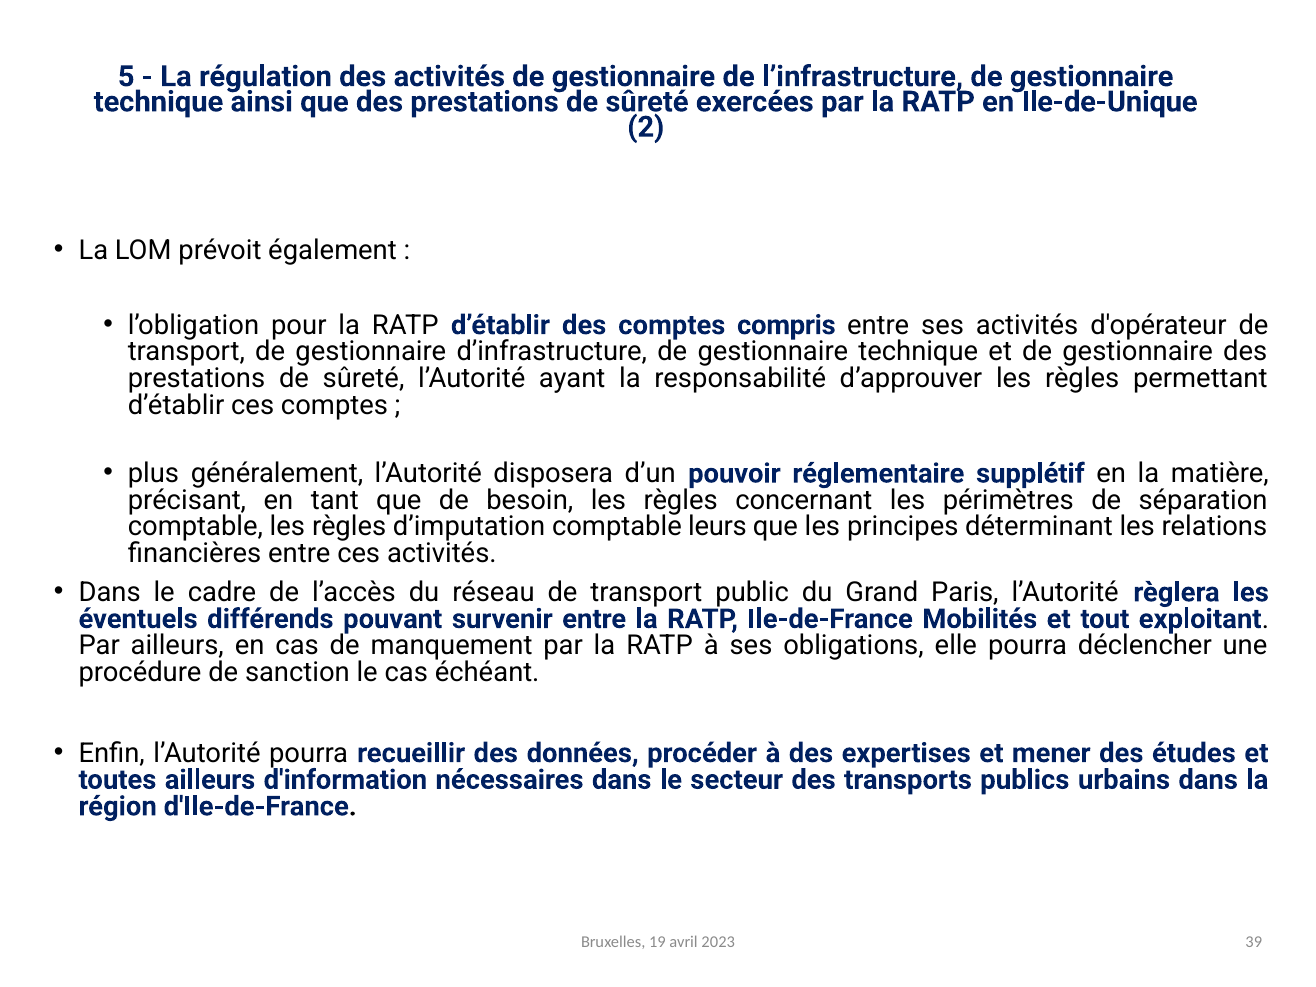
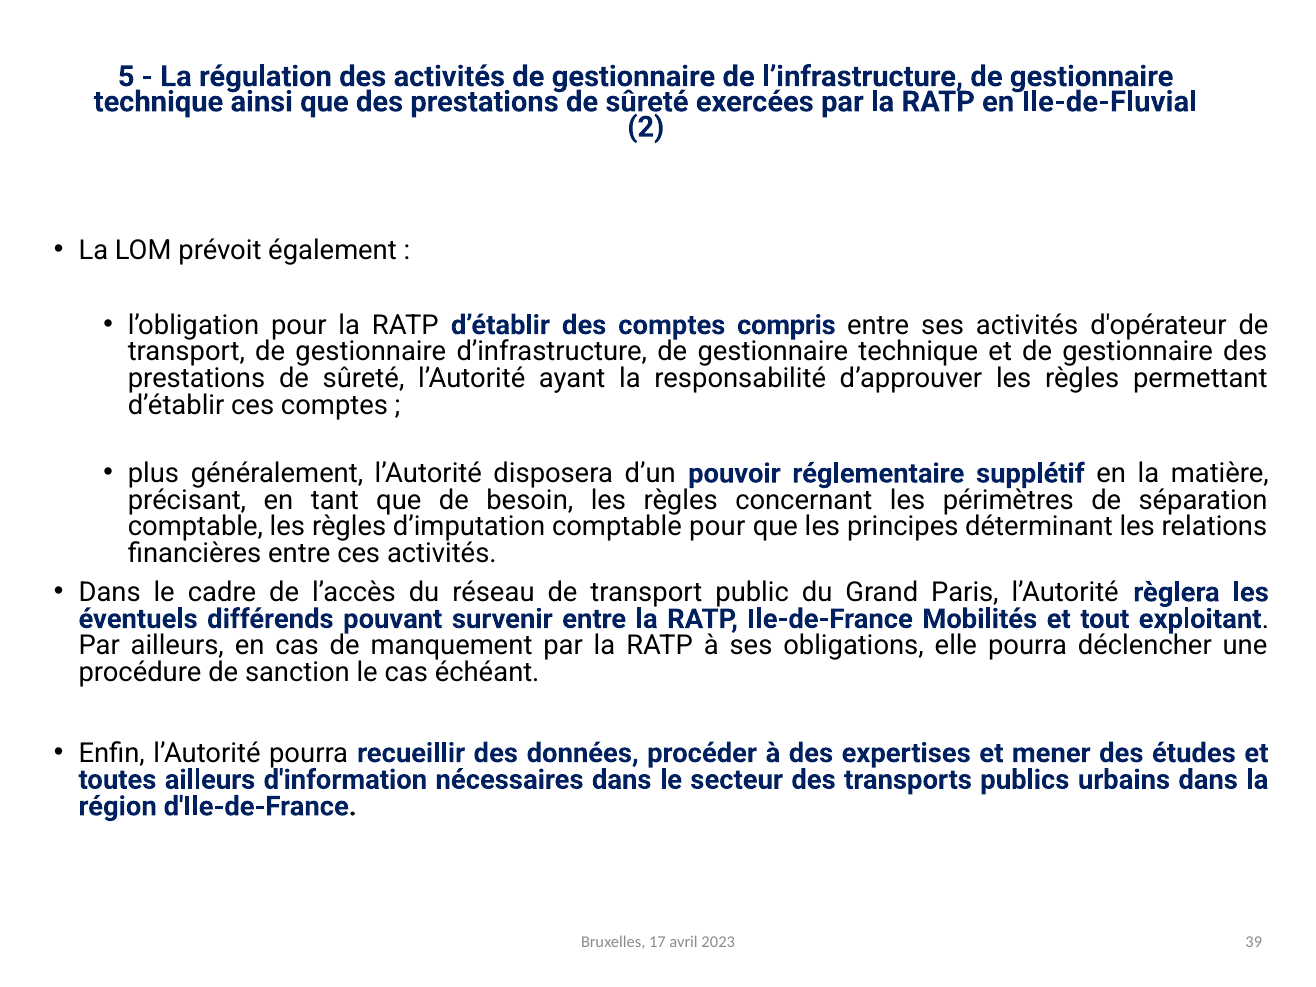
Ile-de-Unique: Ile-de-Unique -> Ile-de-Fluvial (1109, 102)
comptable leurs: leurs -> pour (717, 527)
19: 19 -> 17 (657, 942)
